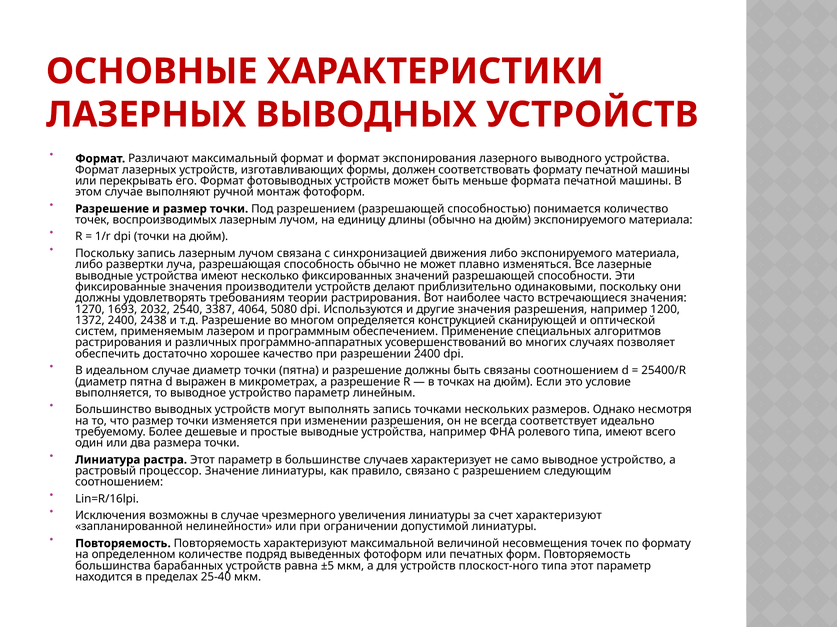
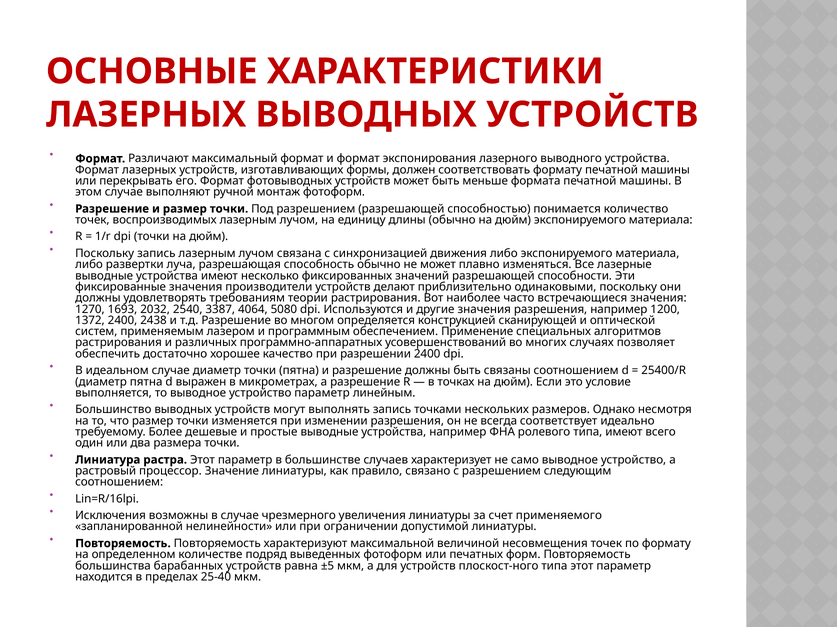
счет характеризуют: характеризуют -> применяемого (559, 516)
